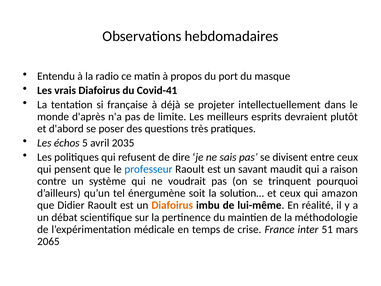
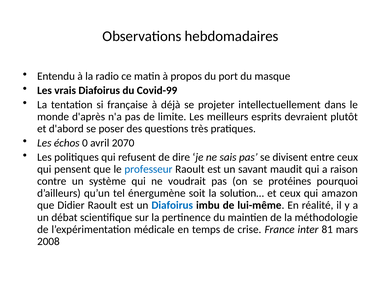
Covid-41: Covid-41 -> Covid-99 (157, 90)
5: 5 -> 0 (85, 143)
2035: 2035 -> 2070 (123, 143)
trinquent: trinquent -> protéines (290, 181)
Diafoirus colour: orange -> blue (172, 205)
51: 51 -> 81 (327, 229)
2065: 2065 -> 2008 (48, 241)
